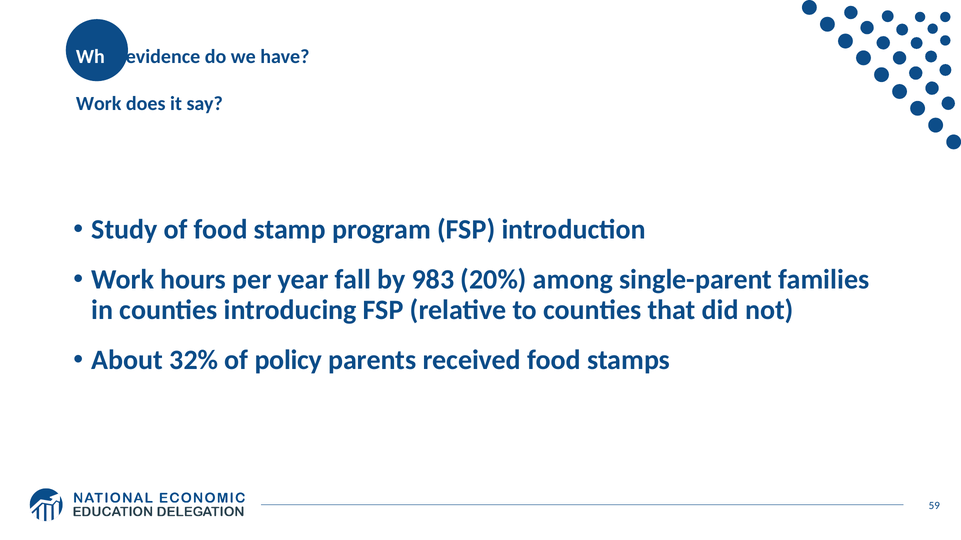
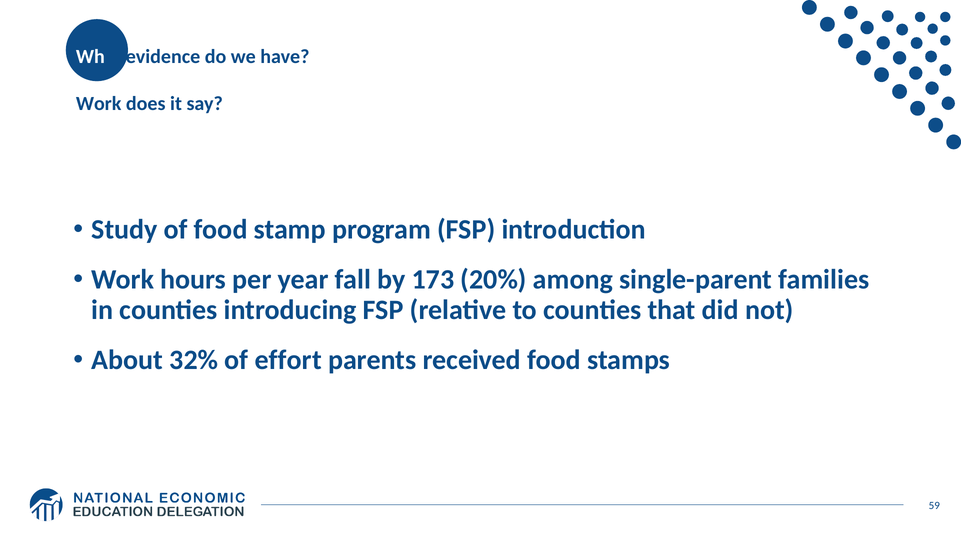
983: 983 -> 173 (433, 280)
policy: policy -> effort (288, 360)
